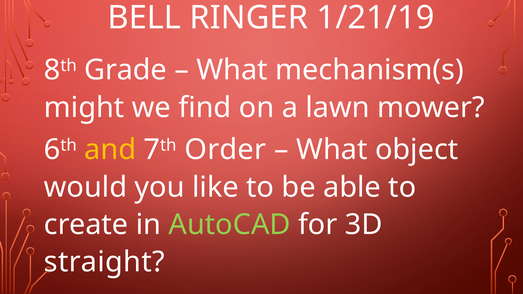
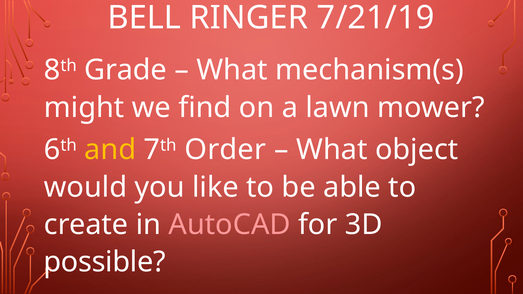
1/21/19: 1/21/19 -> 7/21/19 (376, 18)
AutoCAD colour: light green -> pink (230, 225)
straight: straight -> possible (105, 262)
